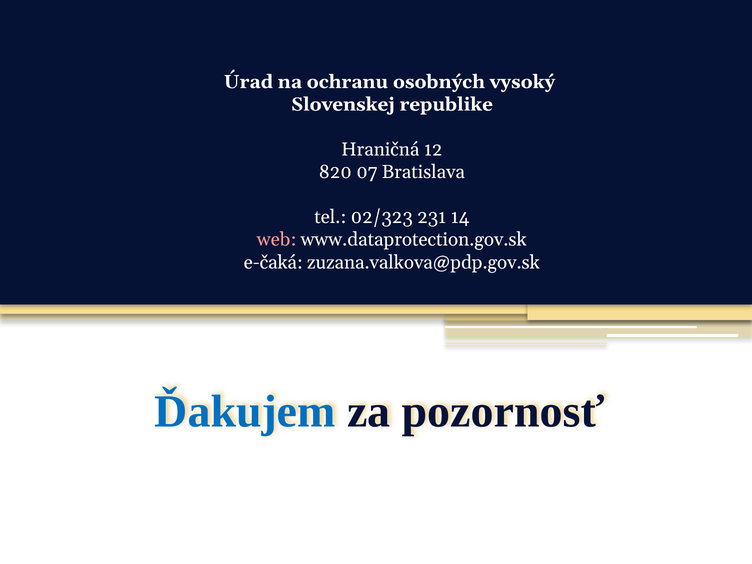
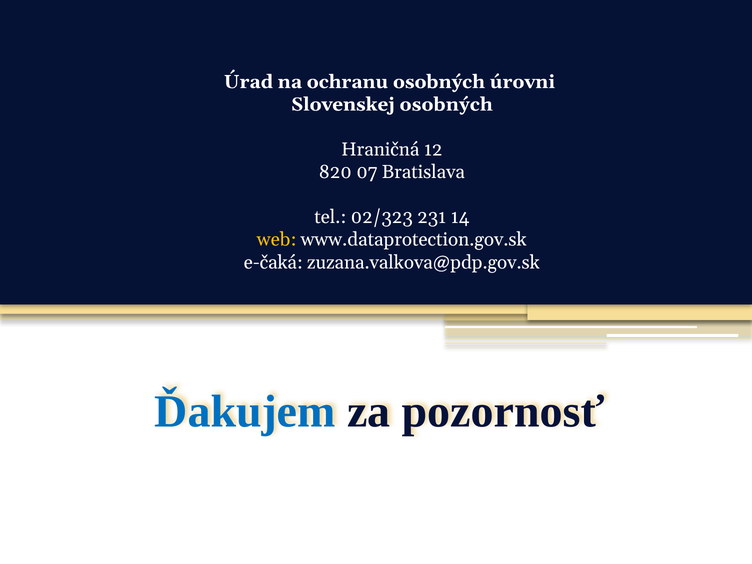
vysoký: vysoký -> úrovni (522, 82)
Slovenskej republike: republike -> osobných (446, 104)
web colour: pink -> yellow (277, 240)
